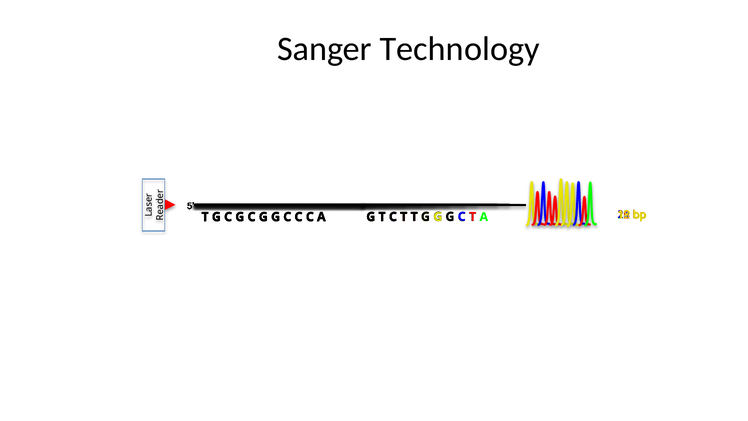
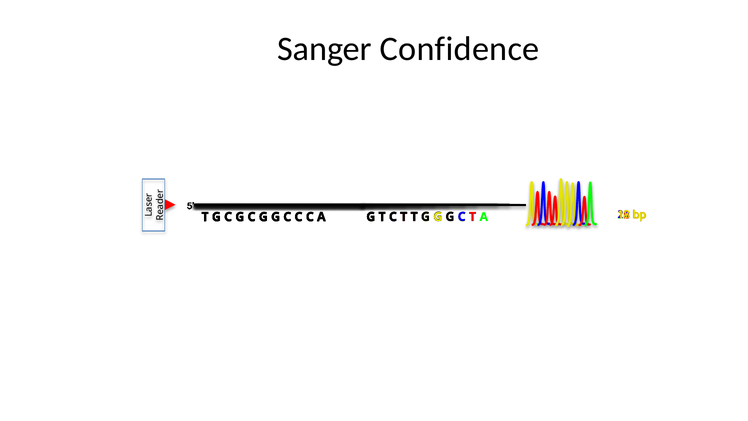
Technology: Technology -> Confidence (460, 49)
